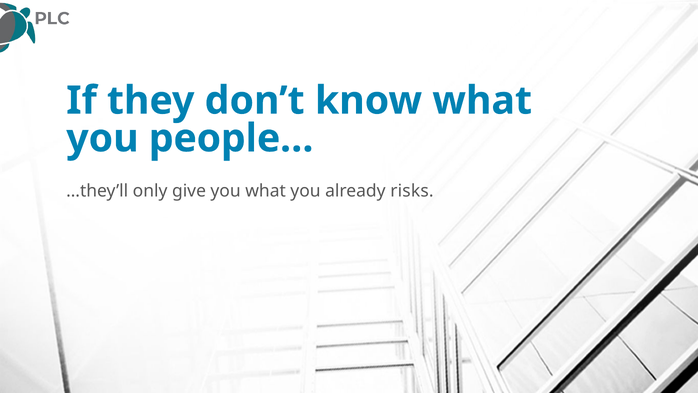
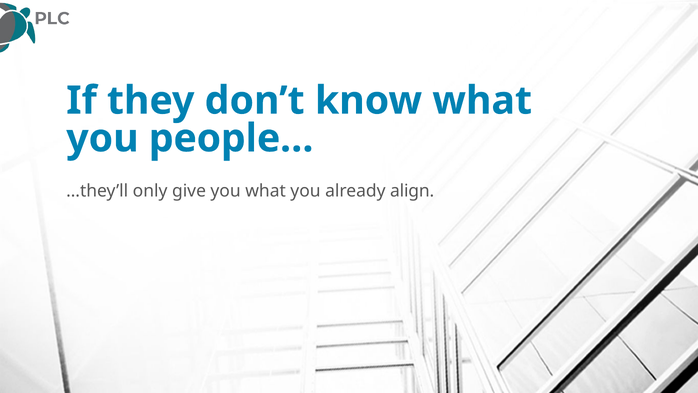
risks: risks -> align (412, 191)
